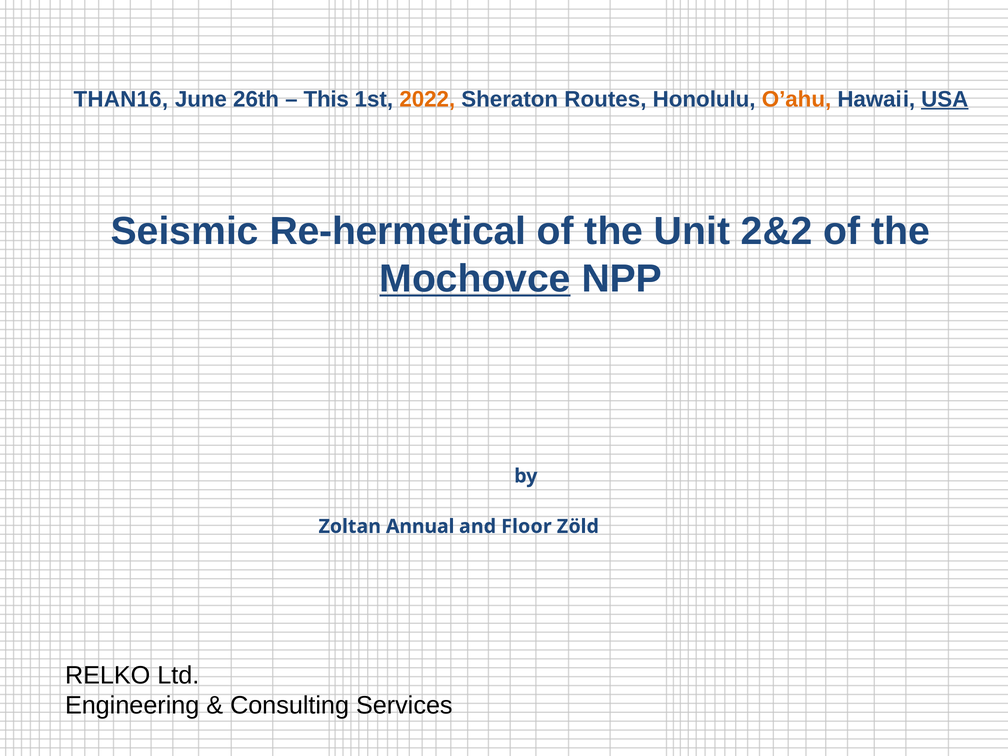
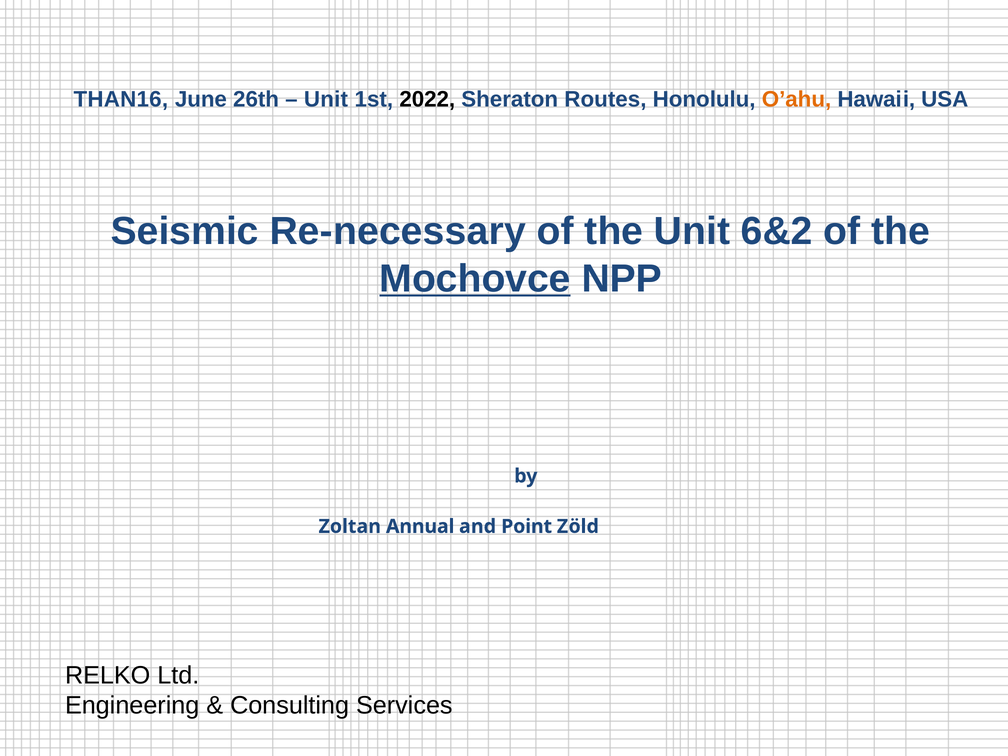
This: This -> Unit (326, 99)
2022 colour: orange -> black (427, 99)
USA underline: present -> none (945, 99)
Re-hermetical: Re-hermetical -> Re-necessary (398, 232)
2&2: 2&2 -> 6&2 (777, 232)
Floor: Floor -> Point (527, 526)
